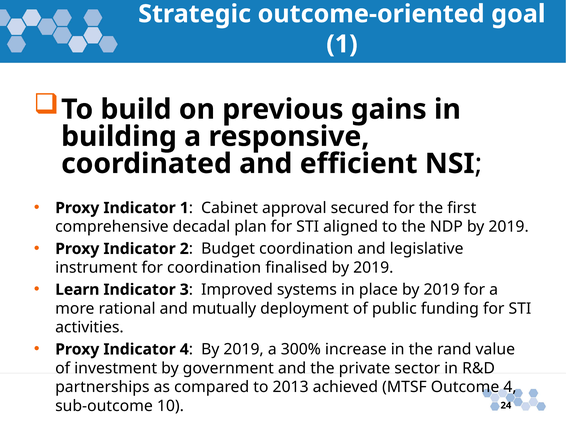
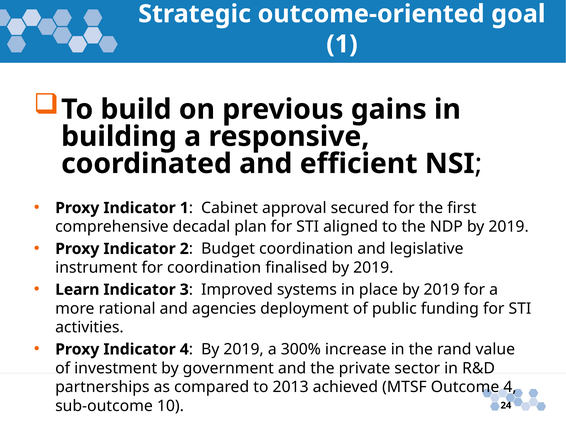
mutually: mutually -> agencies (224, 309)
